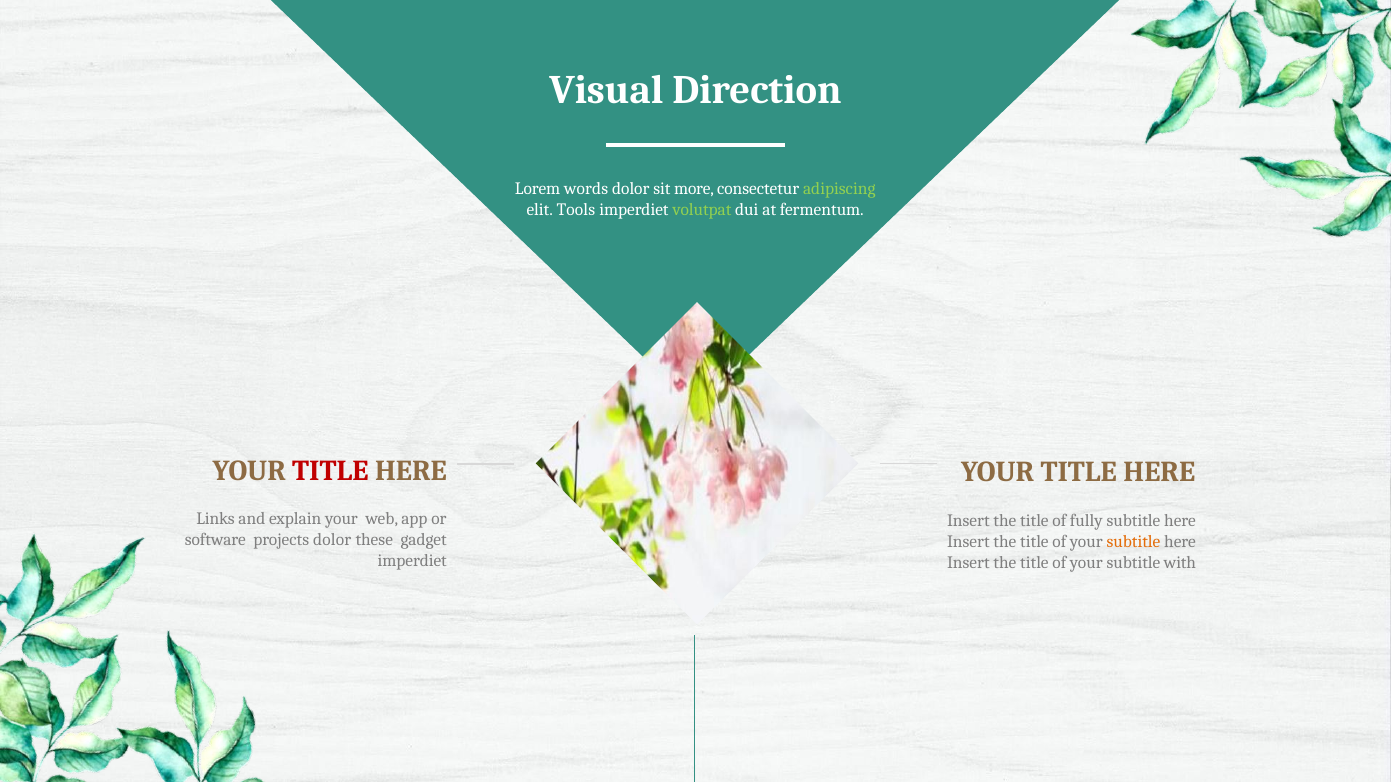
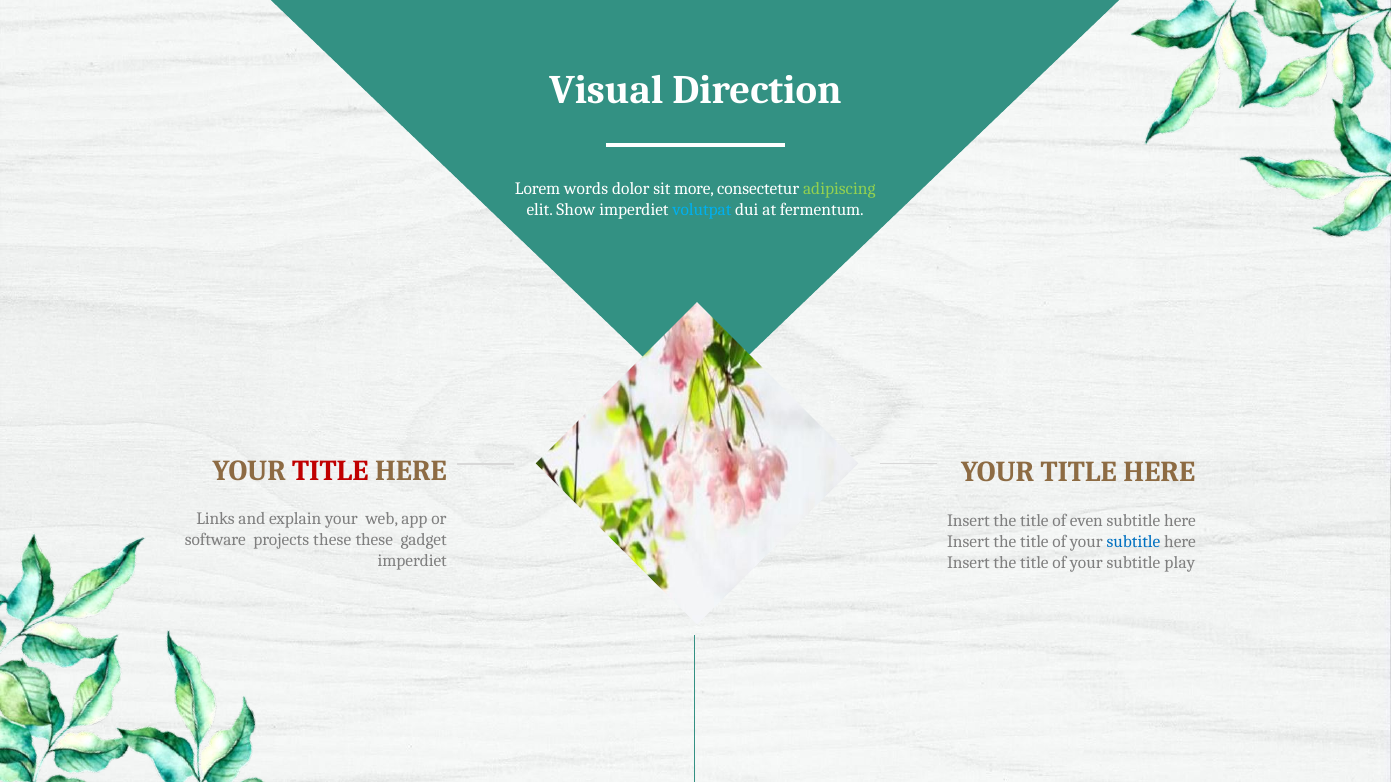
Tools: Tools -> Show (576, 210)
volutpat colour: light green -> light blue (702, 210)
fully: fully -> even (1086, 521)
projects dolor: dolor -> these (332, 540)
subtitle colour: orange -> blue (1133, 542)
with: with -> play (1180, 563)
